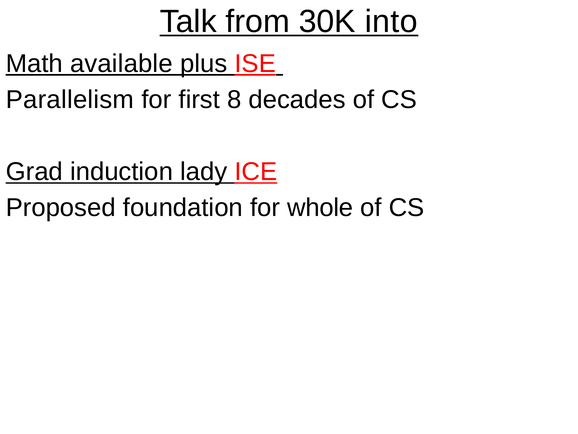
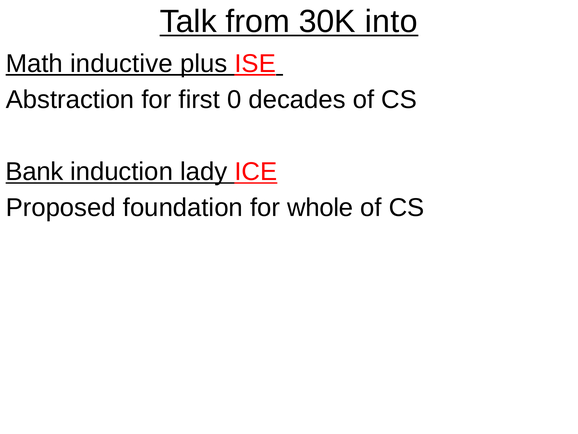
available: available -> inductive (121, 63)
Parallelism: Parallelism -> Abstraction (70, 99)
8: 8 -> 0 (234, 99)
Grad: Grad -> Bank (34, 171)
